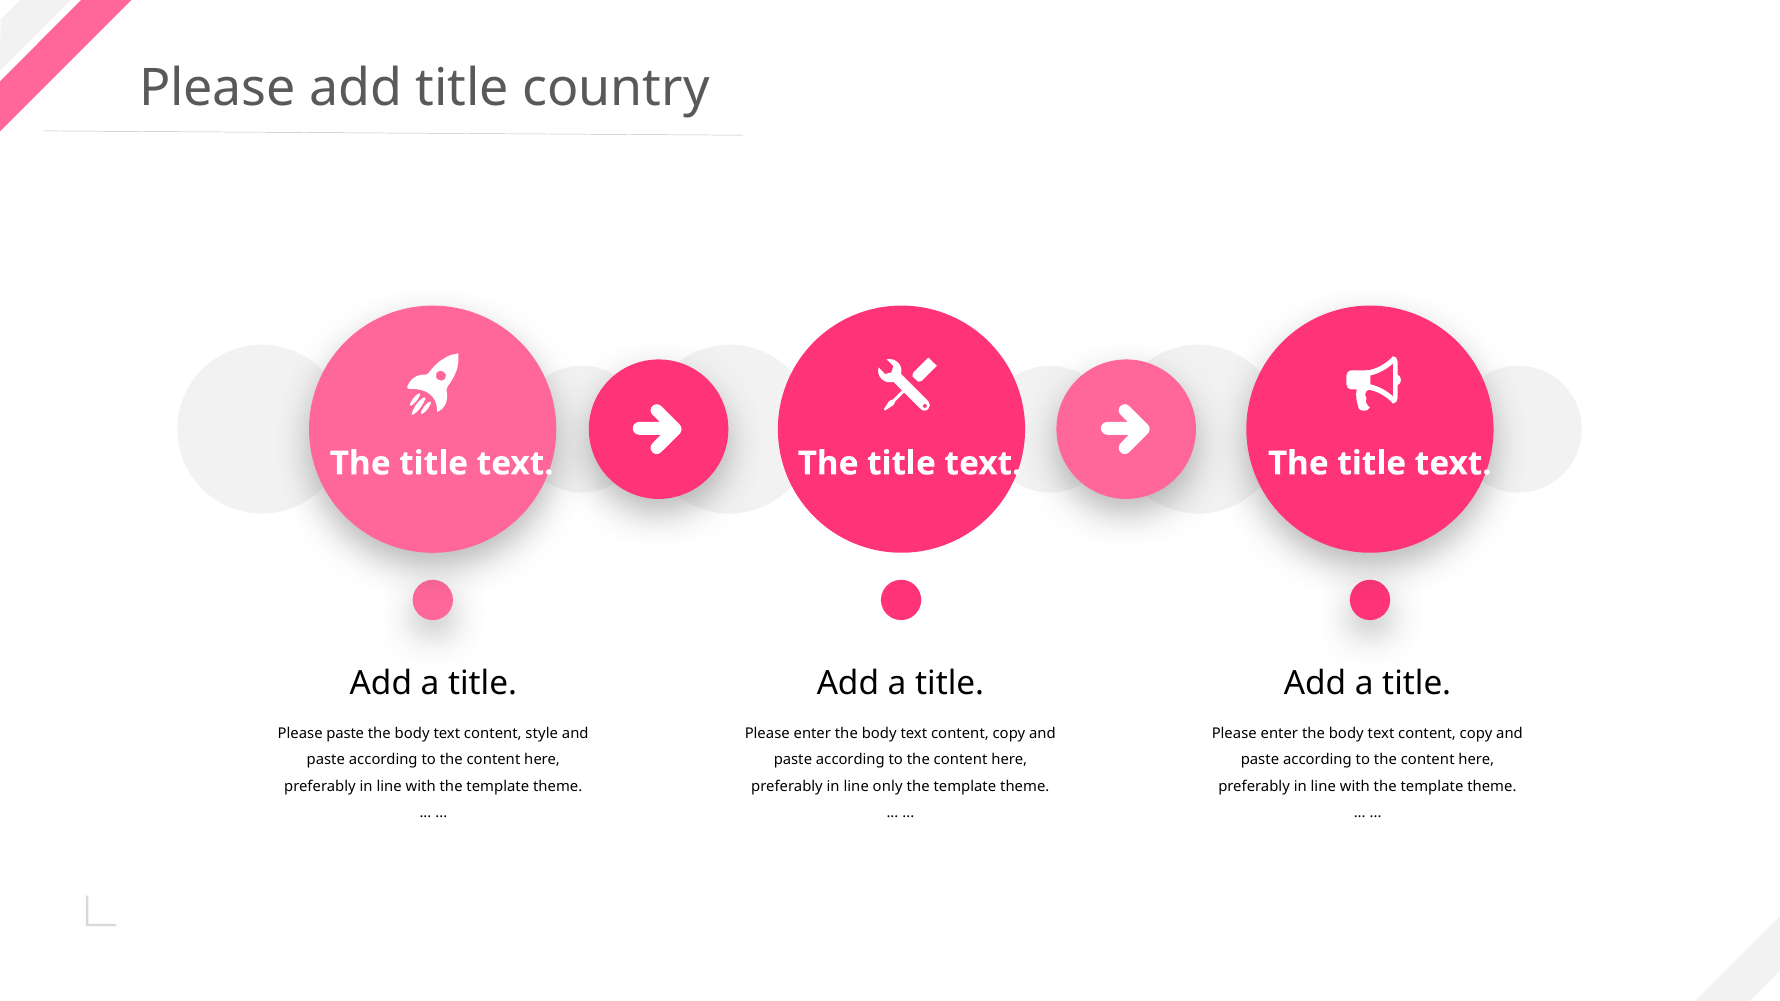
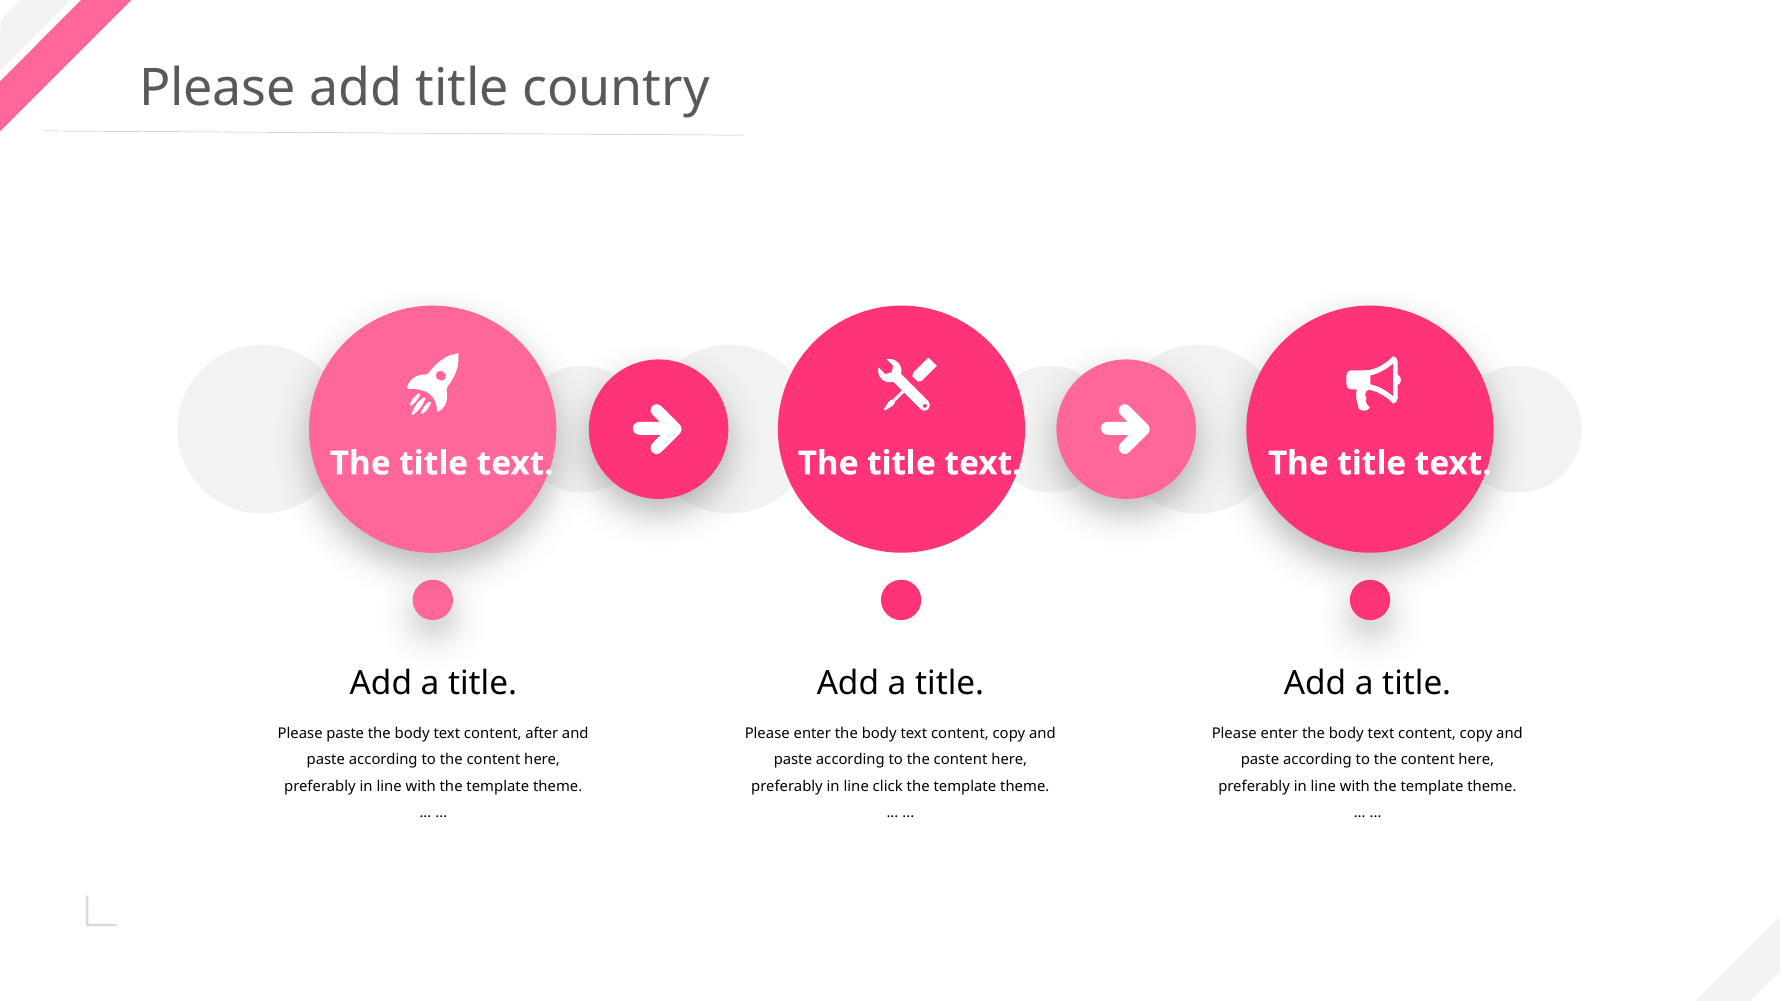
style: style -> after (542, 733)
only: only -> click (888, 787)
